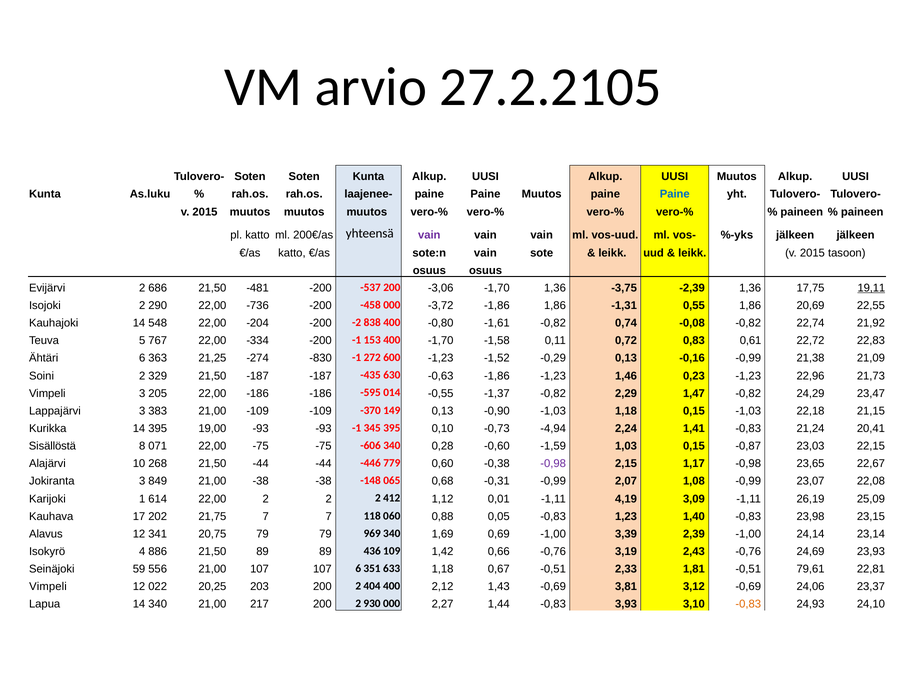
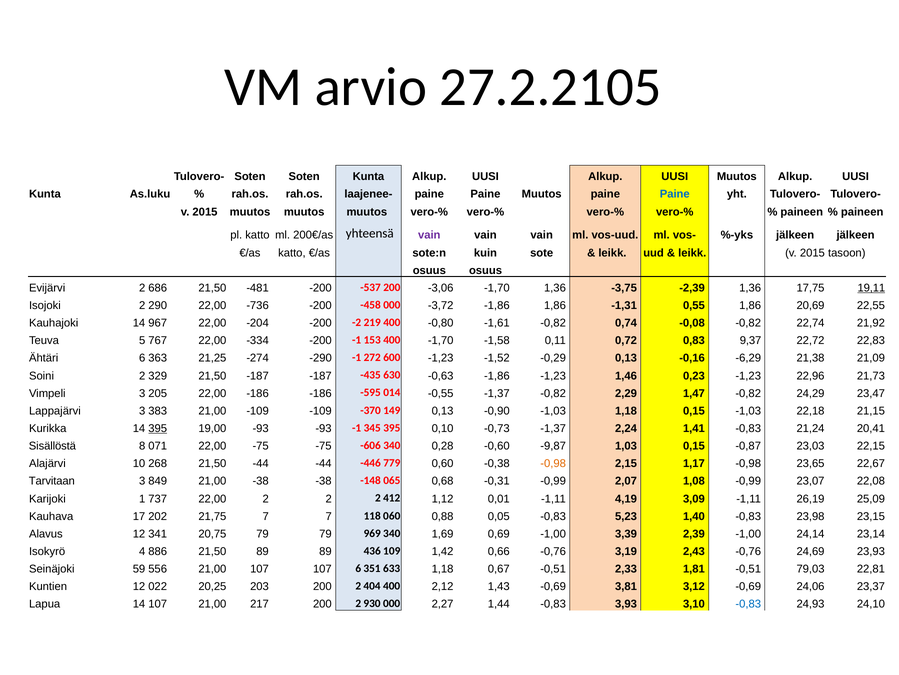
sote:n vain: vain -> kuin (485, 253)
548: 548 -> 967 (158, 323)
838: 838 -> 219 (372, 322)
0,61: 0,61 -> 9,37 (751, 340)
-830: -830 -> -290 (321, 358)
-0,16 -0,99: -0,99 -> -6,29 (748, 358)
395 underline: none -> present (158, 428)
-0,73 -4,94: -4,94 -> -1,37 (553, 428)
-1,59: -1,59 -> -9,87 (553, 446)
-0,98 colour: purple -> orange (553, 463)
Jokiranta: Jokiranta -> Tarvitaan (52, 481)
614: 614 -> 737 (158, 498)
1,23: 1,23 -> 5,23 (626, 516)
79,61: 79,61 -> 79,03 (811, 568)
Vimpeli: Vimpeli -> Kuntien (48, 586)
14 340: 340 -> 107 (158, 604)
-0,83 colour: orange -> blue (748, 604)
